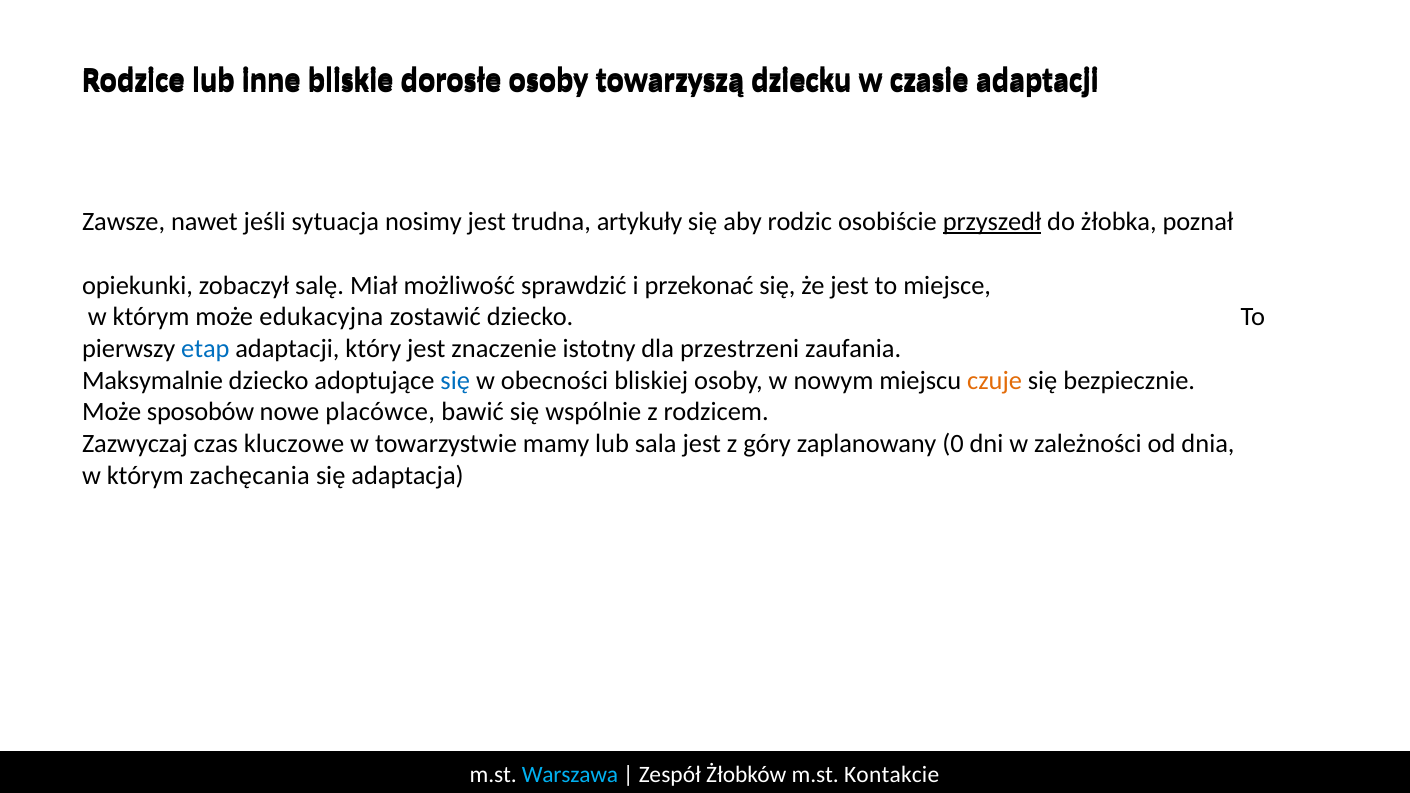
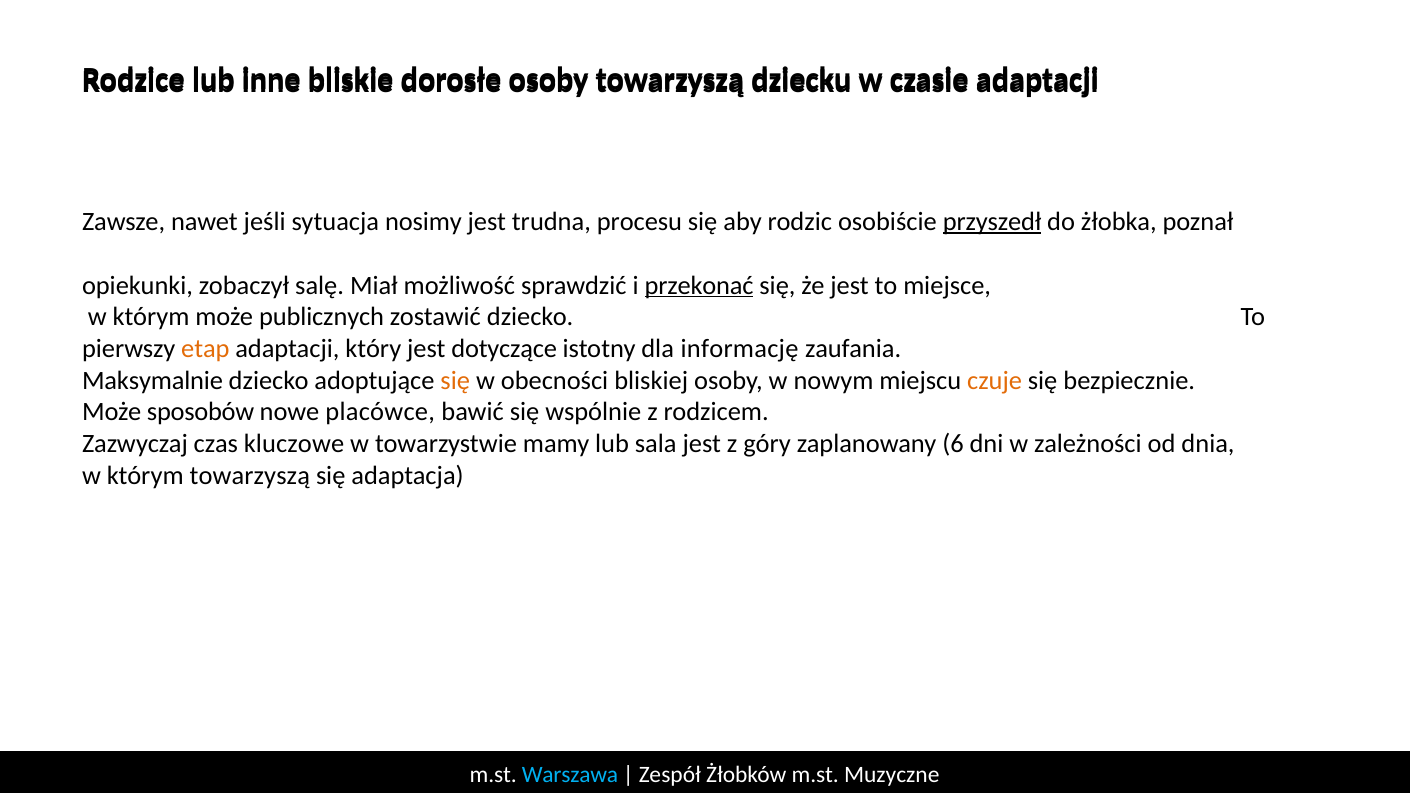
artykuły: artykuły -> procesu (639, 222)
przekonać underline: none -> present (699, 285)
edukacyjna: edukacyjna -> publicznych (322, 317)
etap colour: blue -> orange (205, 349)
znaczenie: znaczenie -> dotyczące (504, 349)
przestrzeni: przestrzeni -> informację (739, 349)
się colour: blue -> orange (455, 381)
0: 0 -> 6 (953, 444)
którym zachęcania: zachęcania -> towarzyszą (250, 476)
Kontakcie: Kontakcie -> Muzyczne (892, 775)
